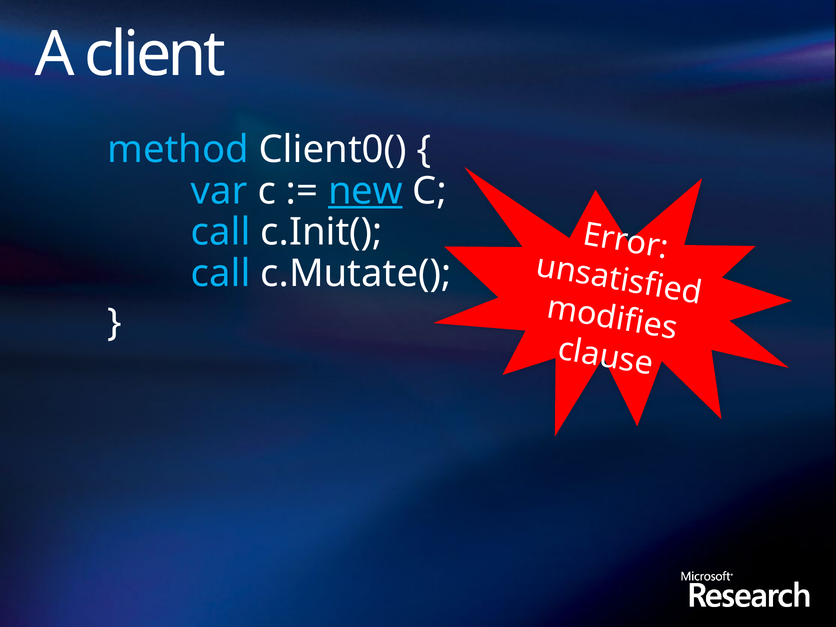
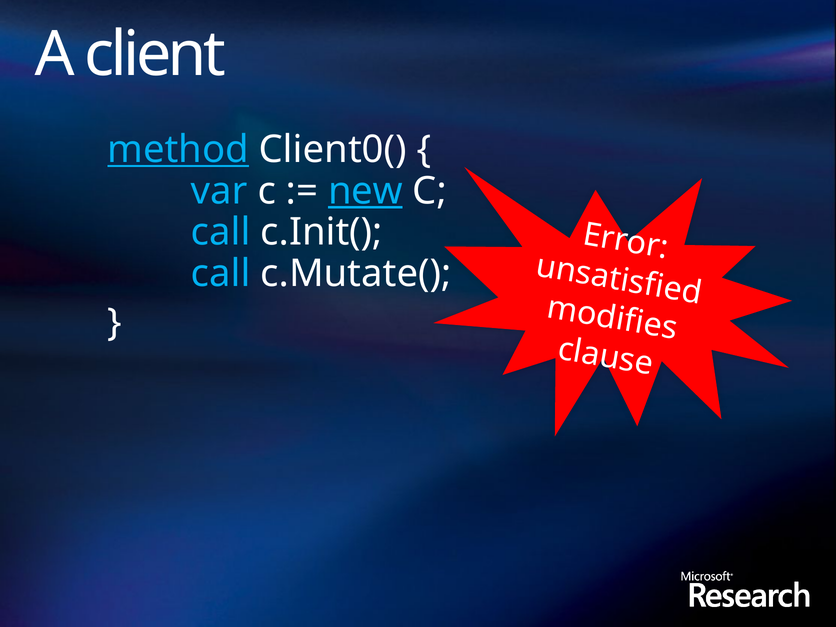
method underline: none -> present (178, 150)
